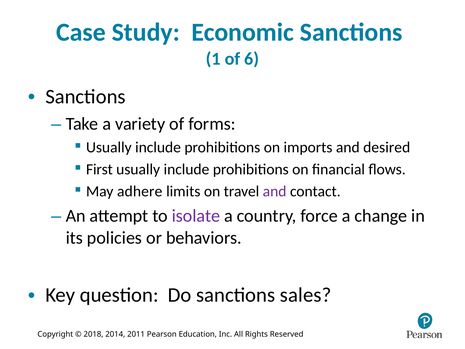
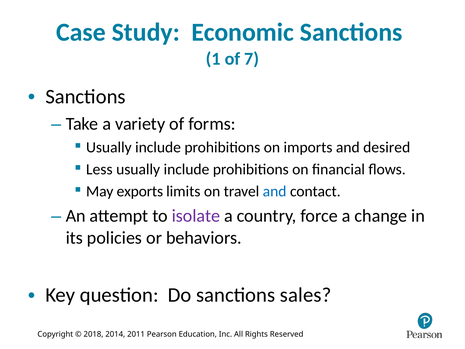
6: 6 -> 7 (252, 59)
First: First -> Less (99, 169)
adhere: adhere -> exports (140, 191)
and colour: purple -> blue (275, 191)
